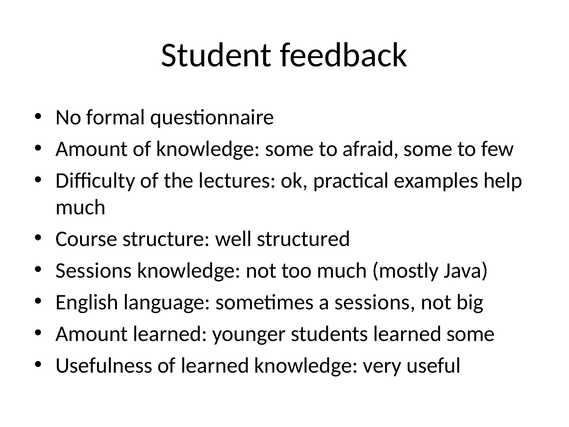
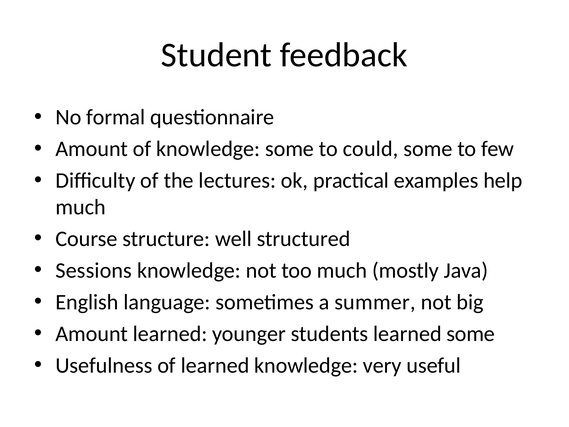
afraid: afraid -> could (371, 149)
a sessions: sessions -> summer (375, 302)
